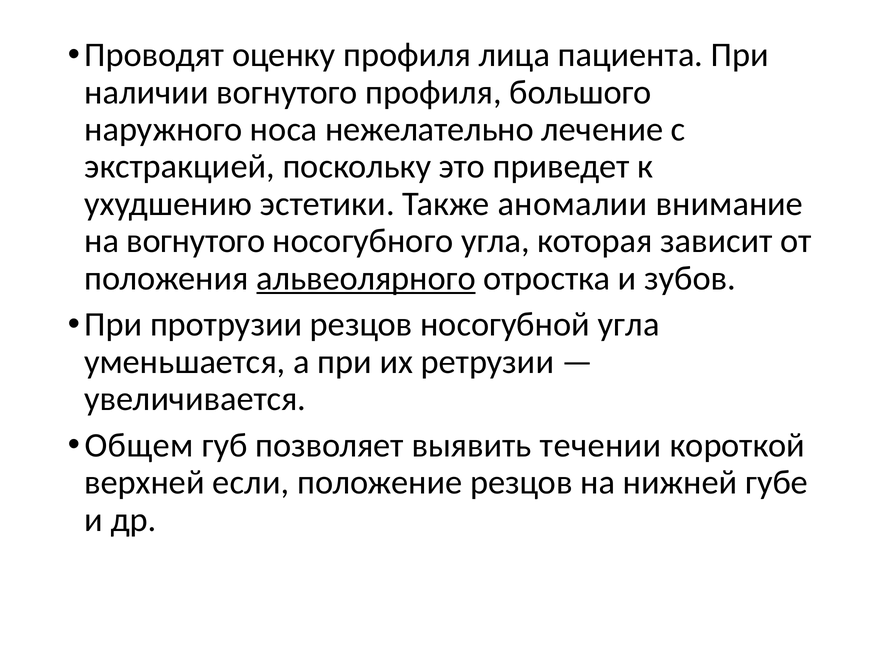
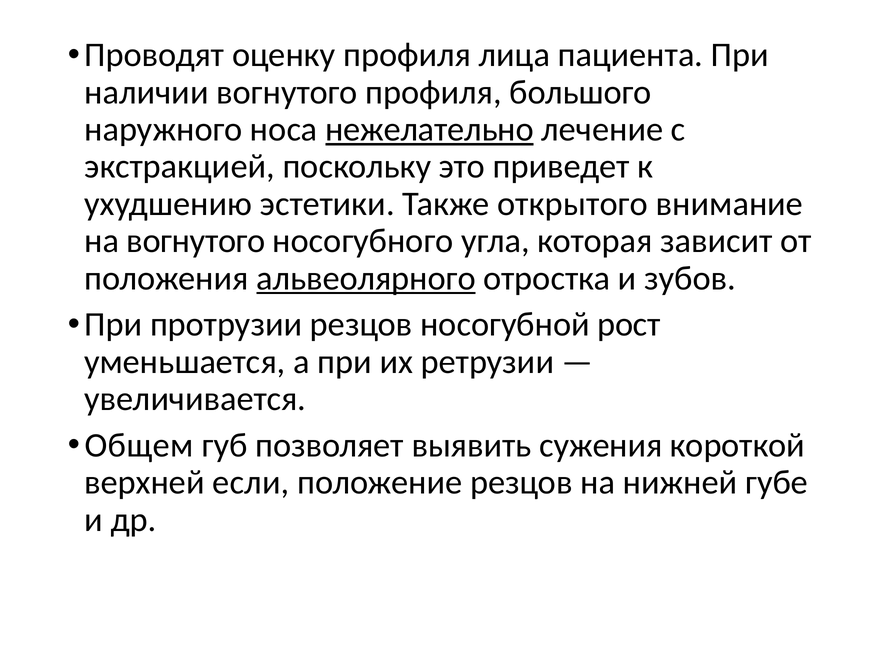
нежелательно underline: none -> present (429, 129)
аномалии: аномалии -> открытого (573, 204)
носогубной угла: угла -> рост (629, 324)
течении: течении -> сужения (601, 445)
